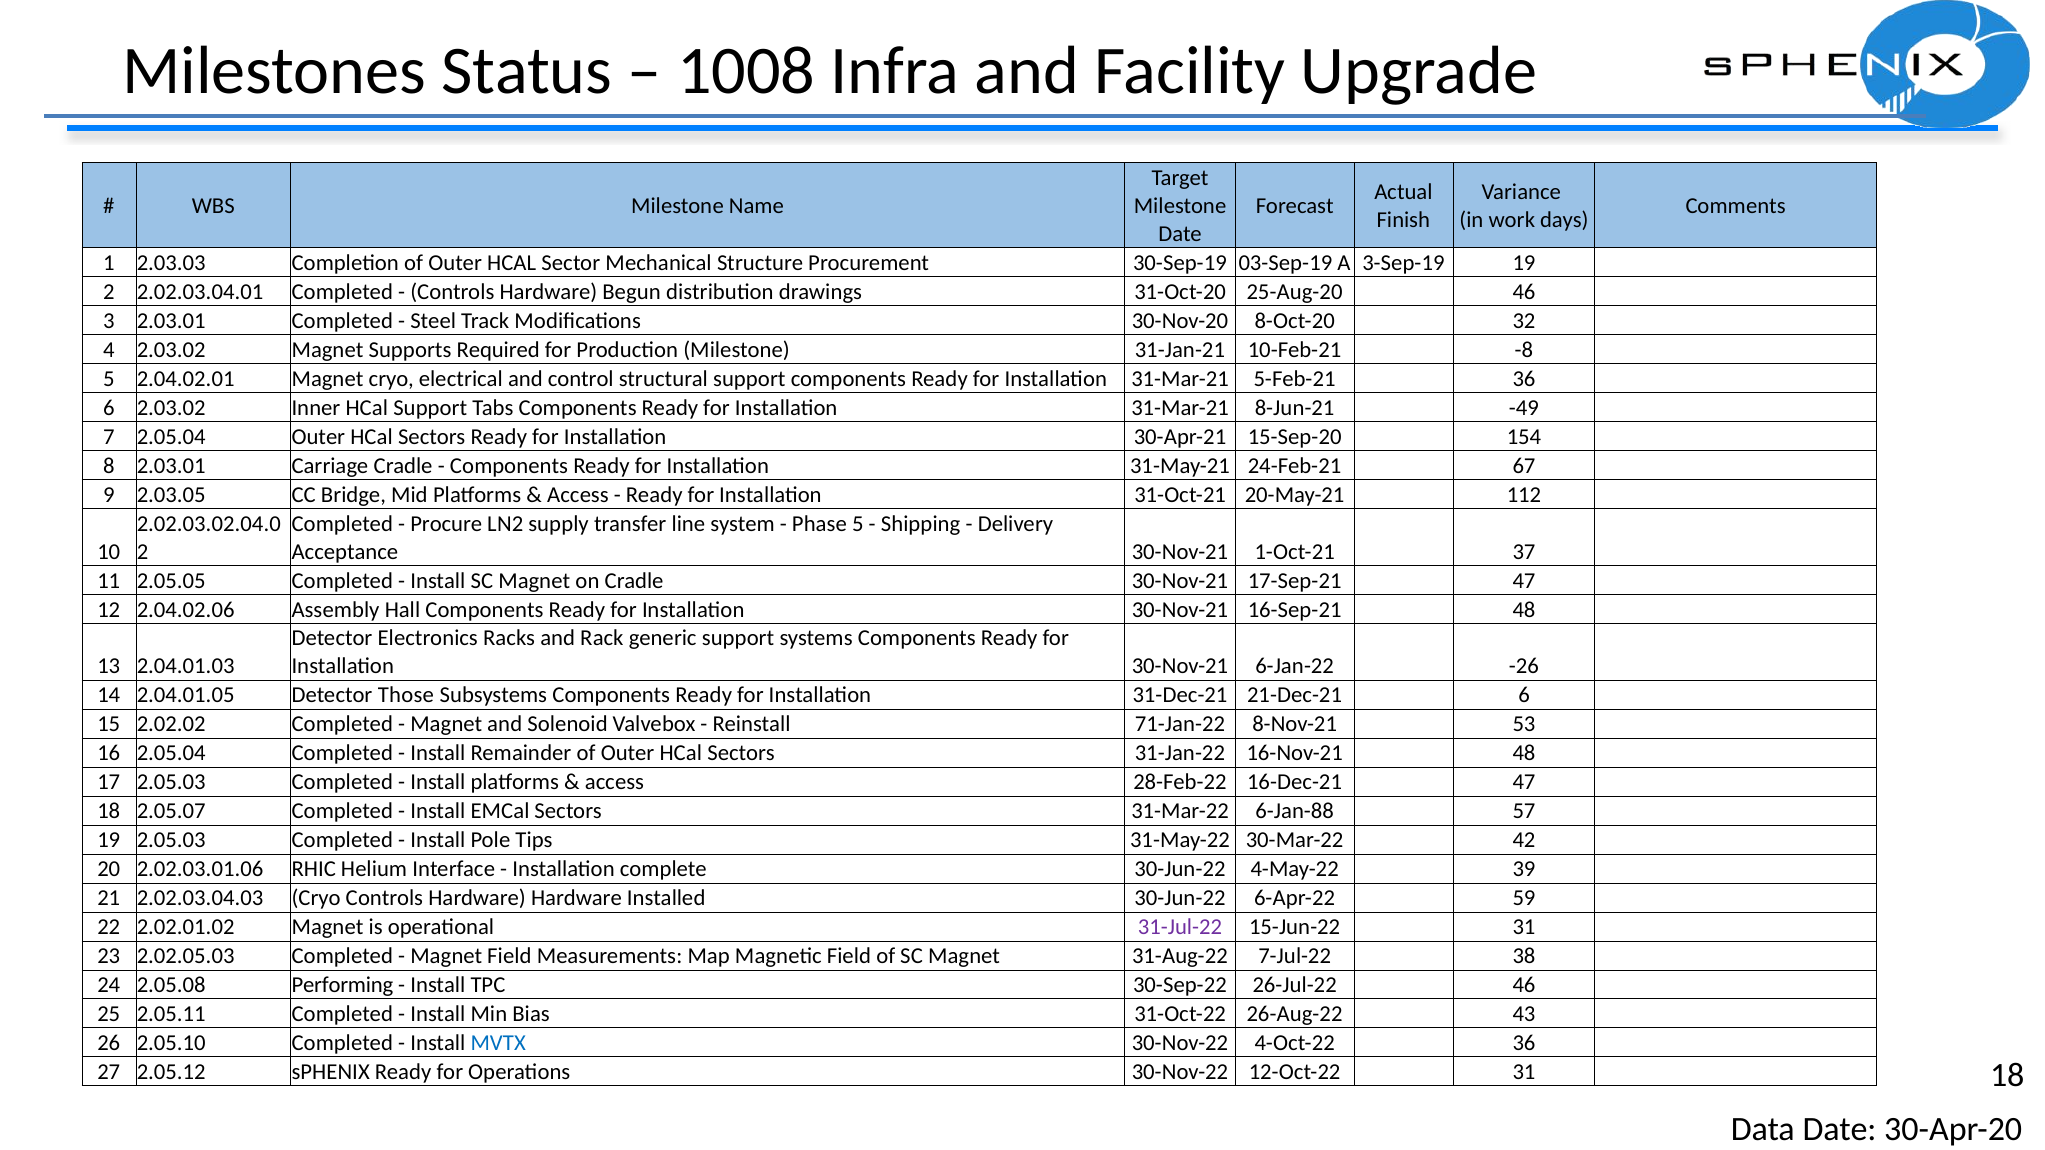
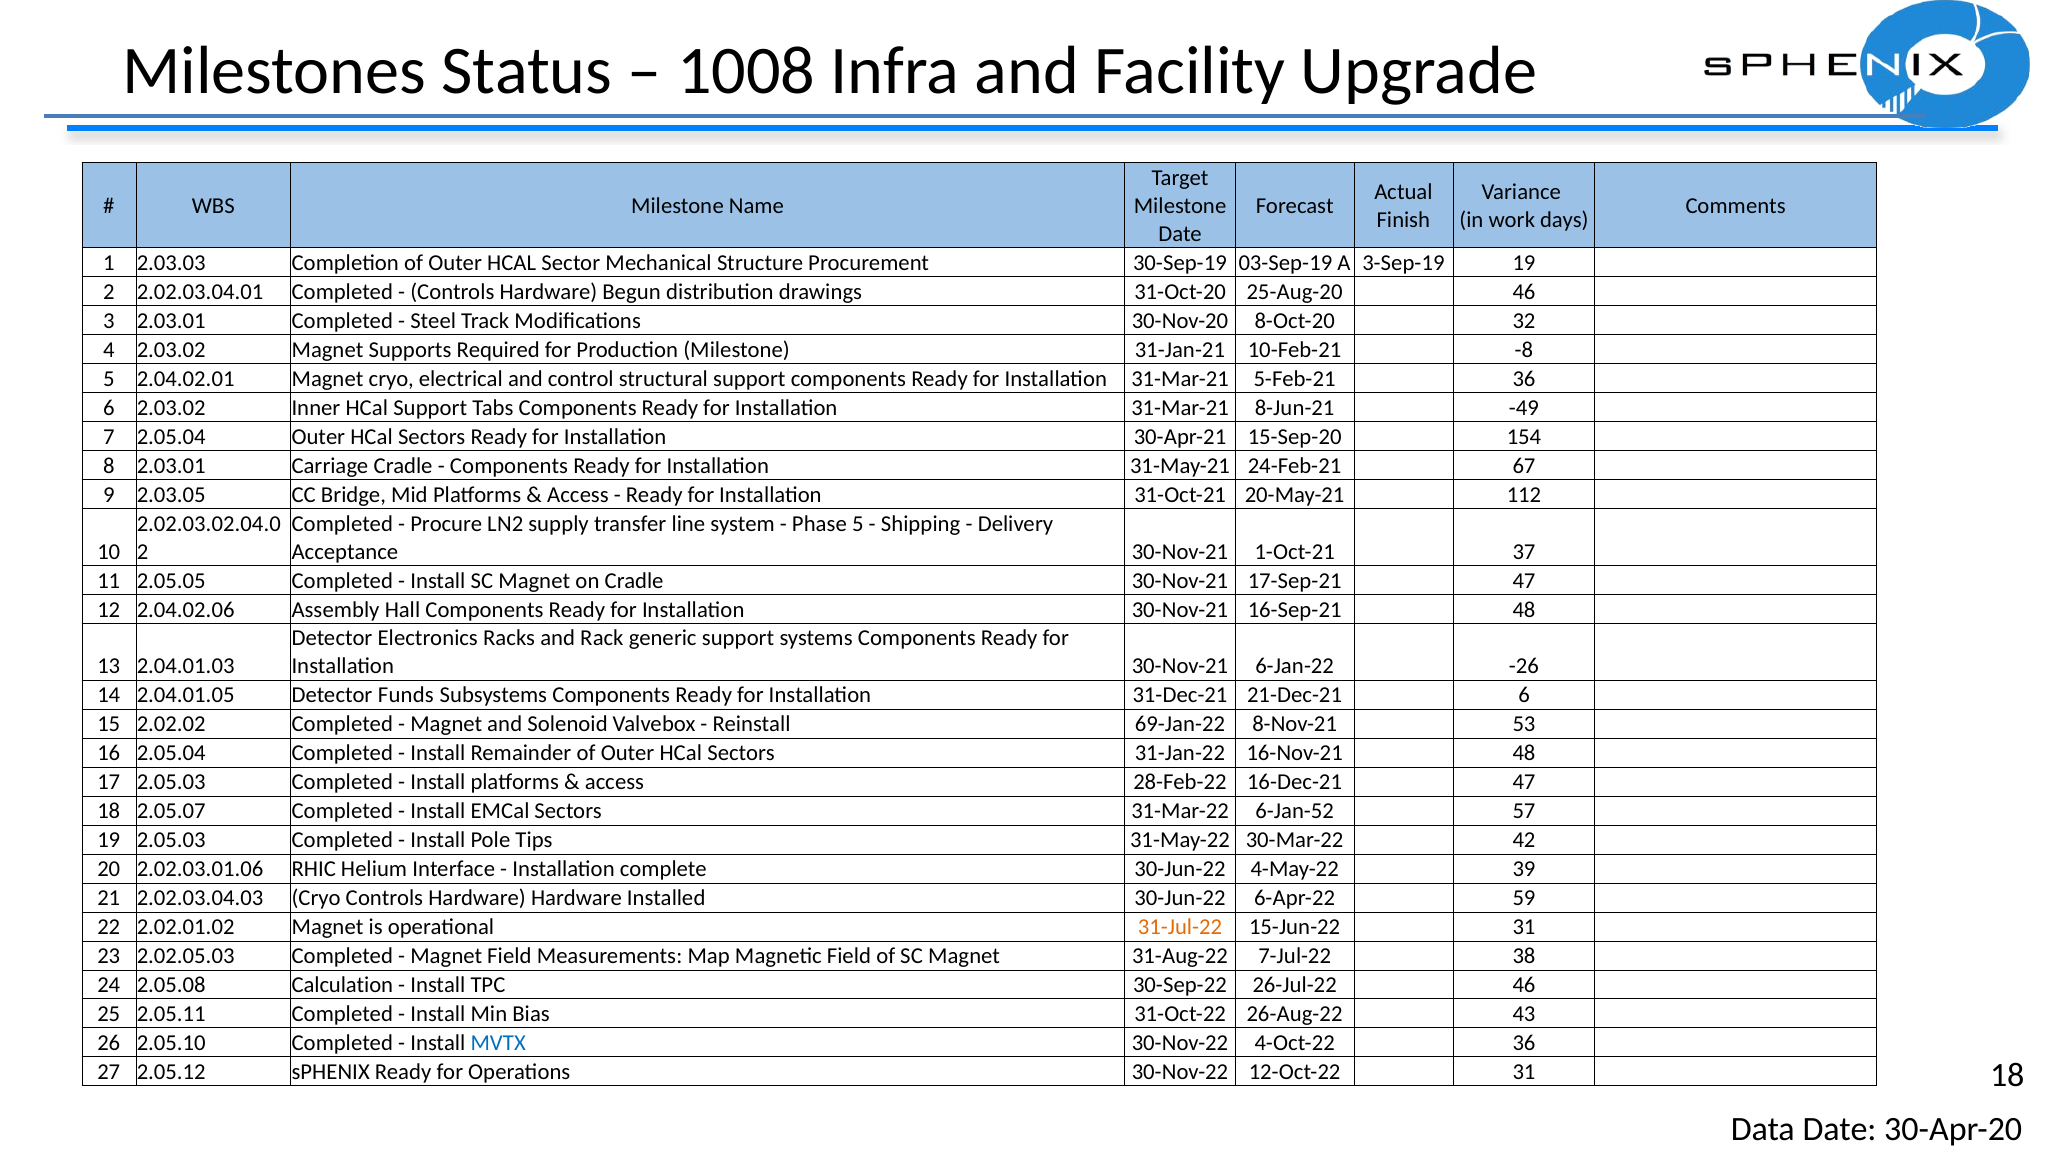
Those: Those -> Funds (406, 696)
71-Jan-22: 71-Jan-22 -> 69-Jan-22 (1180, 725)
6-Jan-88: 6-Jan-88 -> 6-Jan-52 (1295, 812)
31-Jul-22 colour: purple -> orange (1180, 927)
Performing: Performing -> Calculation (342, 985)
